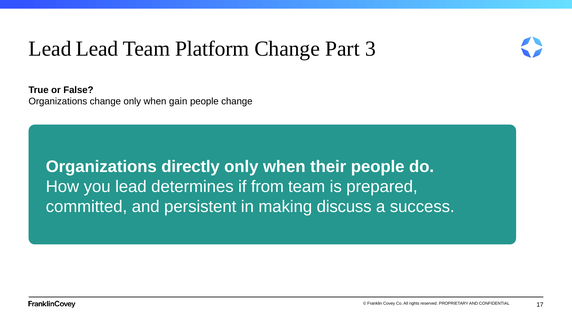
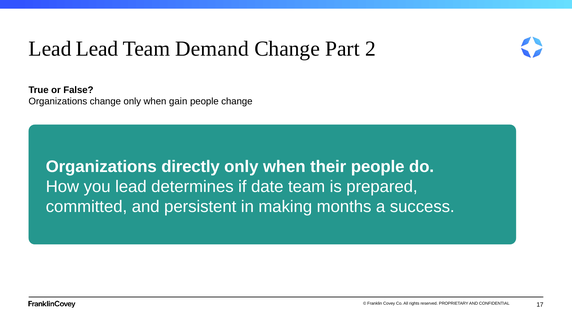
Platform: Platform -> Demand (212, 49)
3: 3 -> 2 (370, 49)
from: from -> date (267, 186)
discuss: discuss -> months (344, 206)
